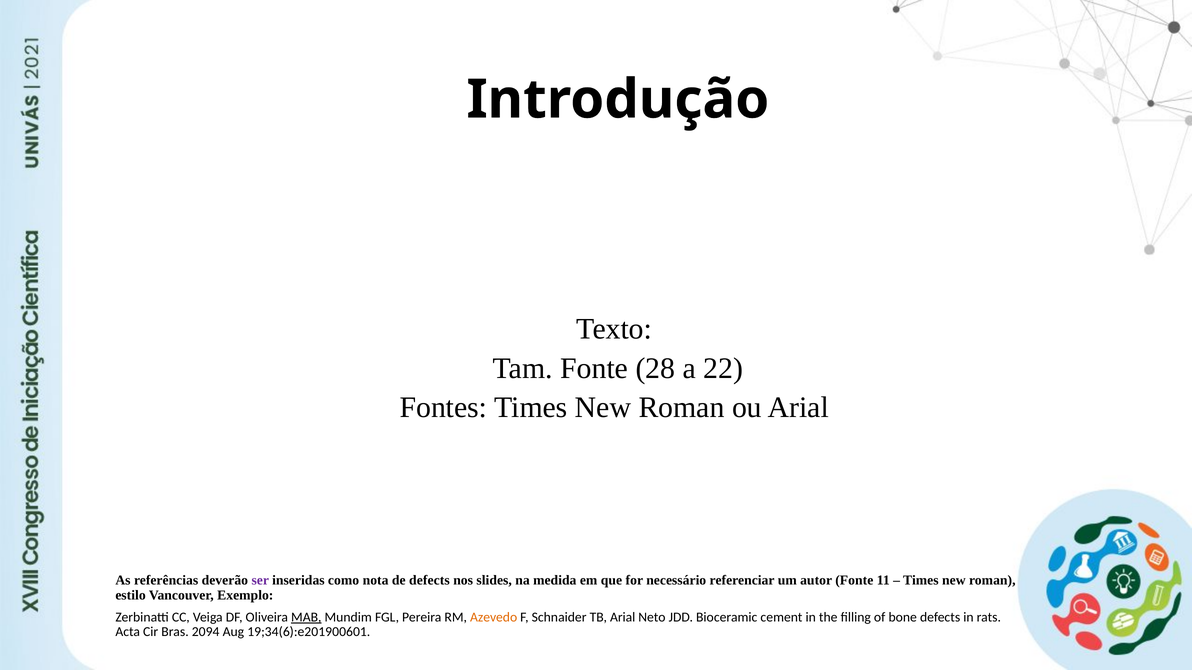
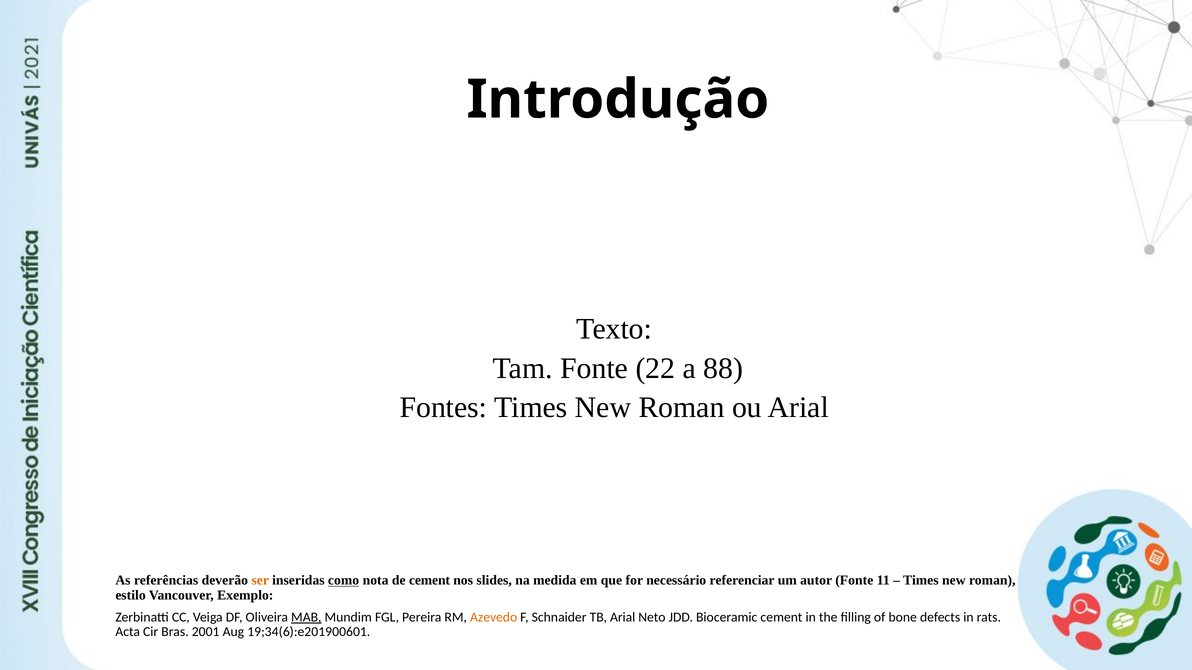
28: 28 -> 22 (655, 368)
22: 22 -> 88 (723, 368)
ser colour: purple -> orange (260, 581)
como underline: none -> present (344, 581)
de defects: defects -> cement (430, 581)
2094: 2094 -> 2001 (206, 632)
